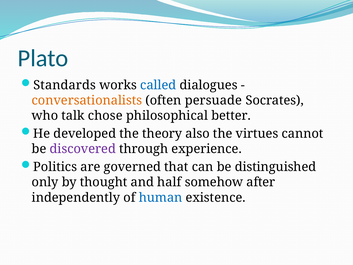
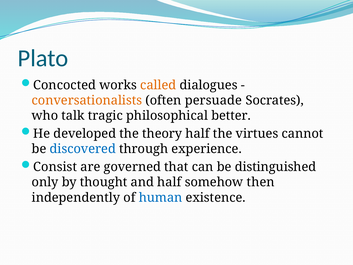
Standards: Standards -> Concocted (65, 85)
called colour: blue -> orange (158, 85)
chose: chose -> tragic (105, 116)
theory also: also -> half (198, 134)
discovered colour: purple -> blue (83, 149)
Politics: Politics -> Consist (55, 167)
after: after -> then (261, 182)
